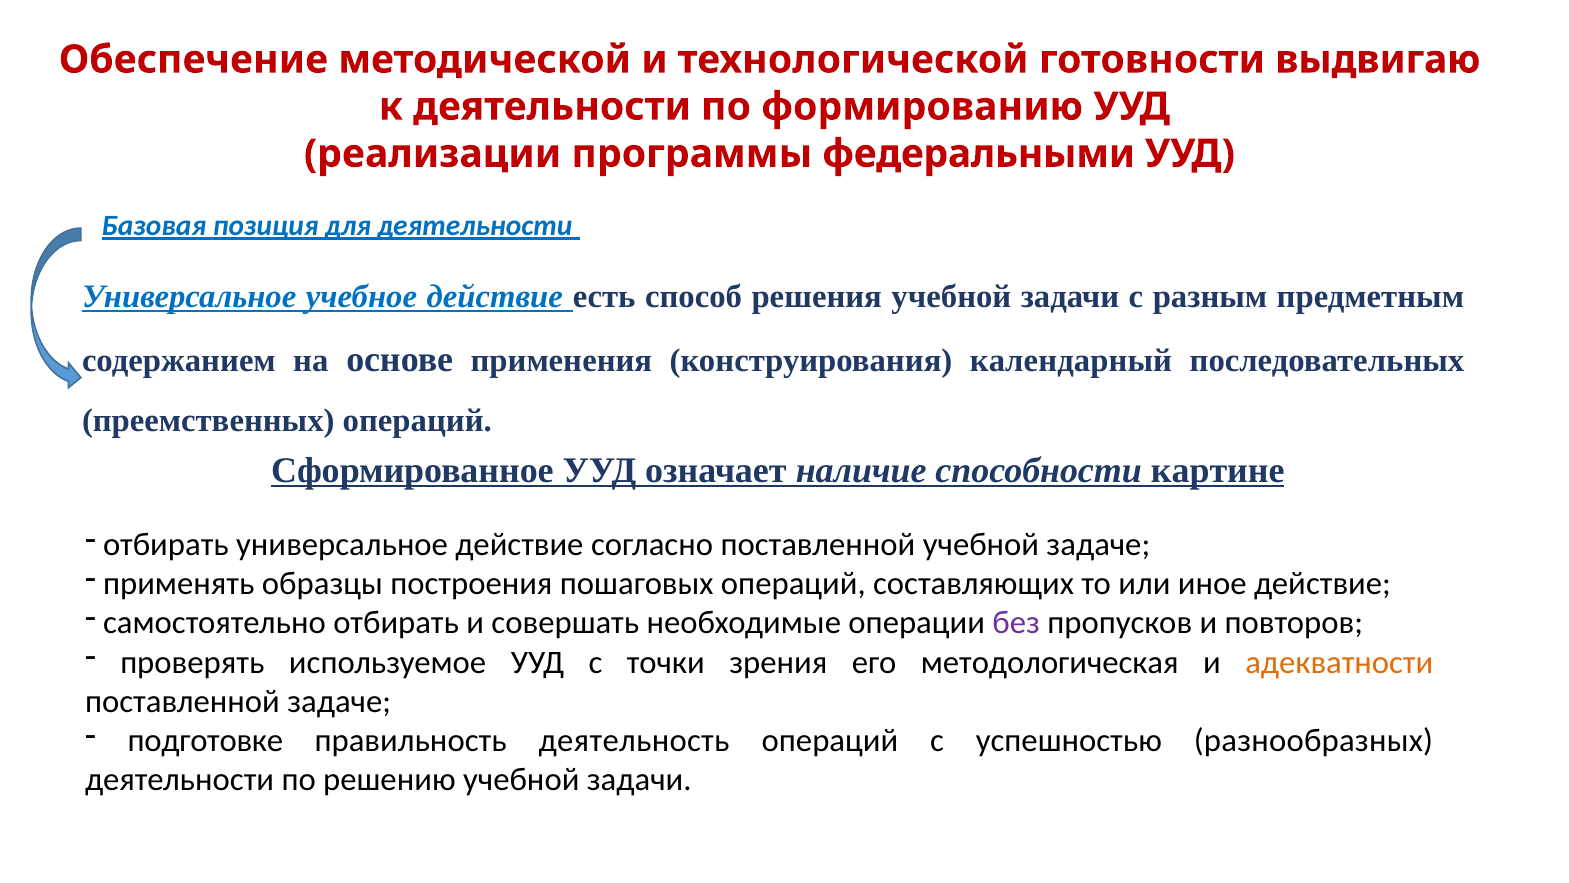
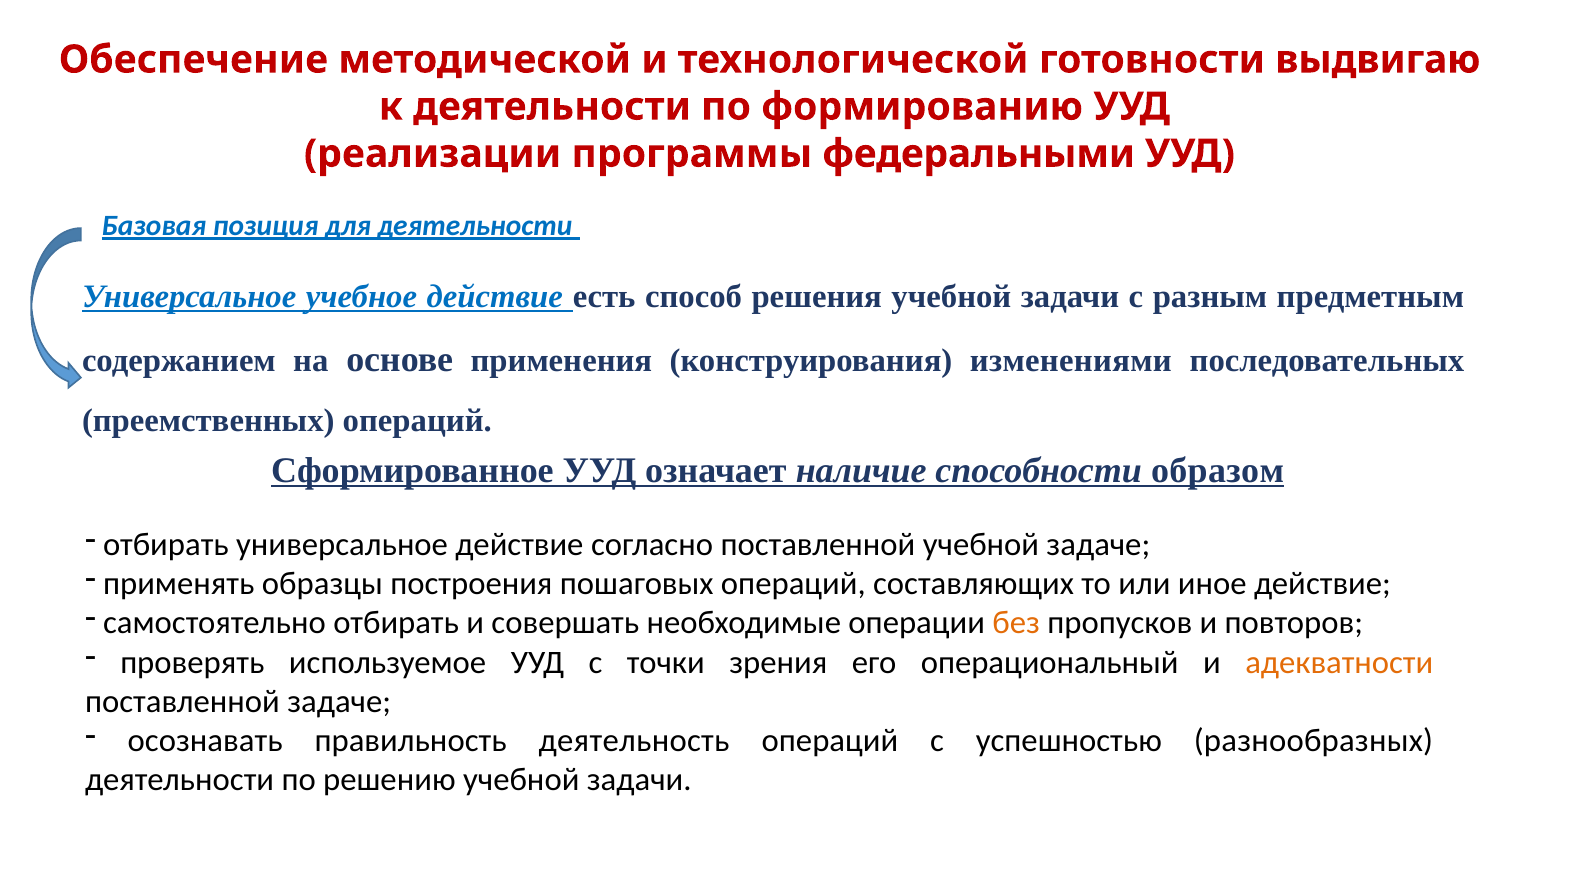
календарный: календарный -> изменениями (1071, 361)
картине: картине -> образом (1218, 470)
без colour: purple -> orange (1016, 623)
методологическая: методологическая -> операциональный (1050, 662)
подготовке: подготовке -> осознавать (205, 741)
